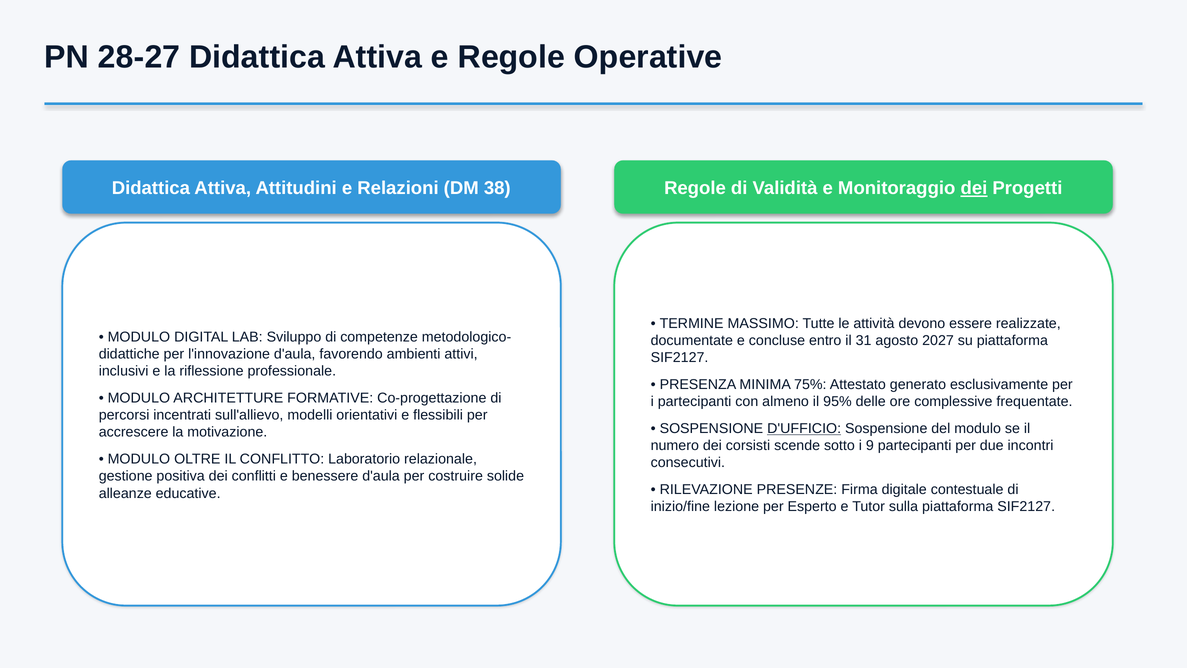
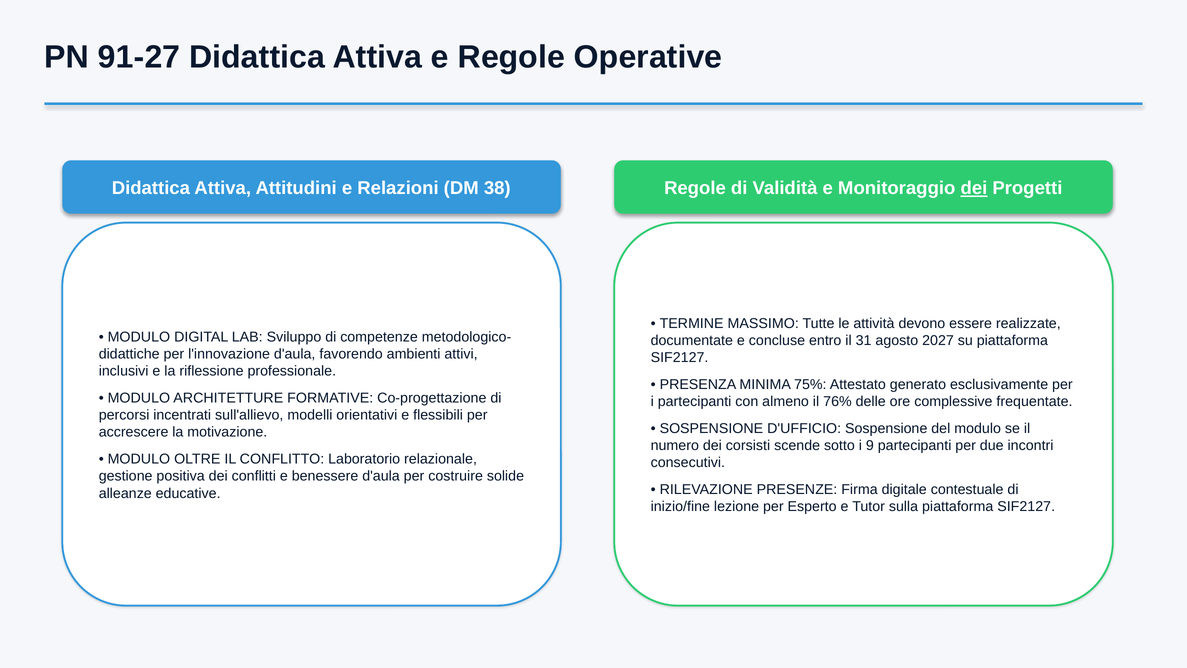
28-27: 28-27 -> 91-27 (139, 57)
95%: 95% -> 76% (837, 401)
D'UFFICIO underline: present -> none (804, 428)
